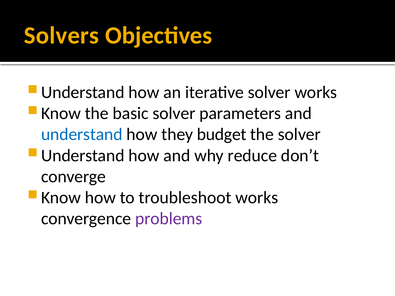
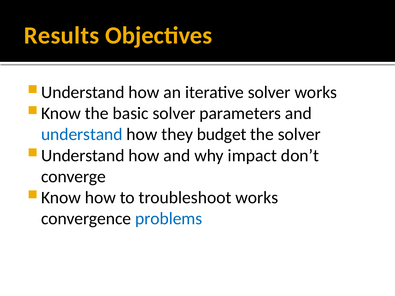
Solvers: Solvers -> Results (61, 35)
reduce: reduce -> impact (252, 156)
problems colour: purple -> blue (169, 219)
